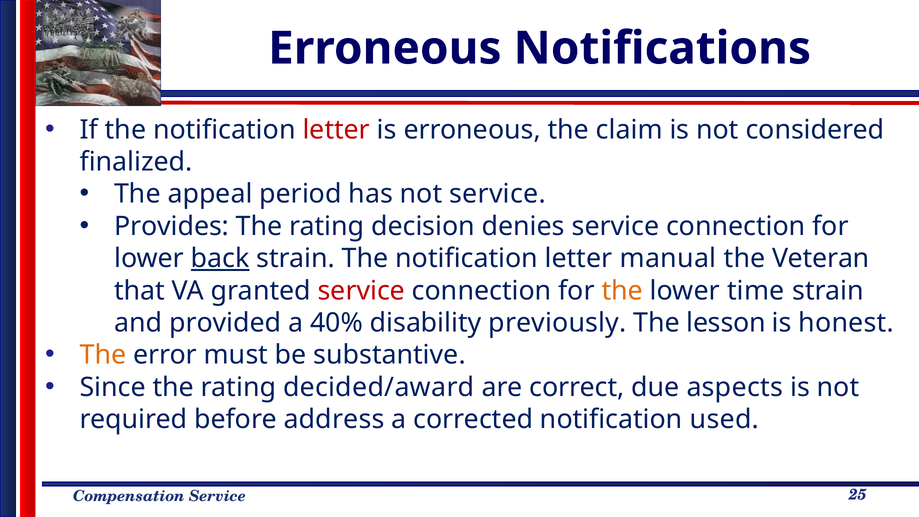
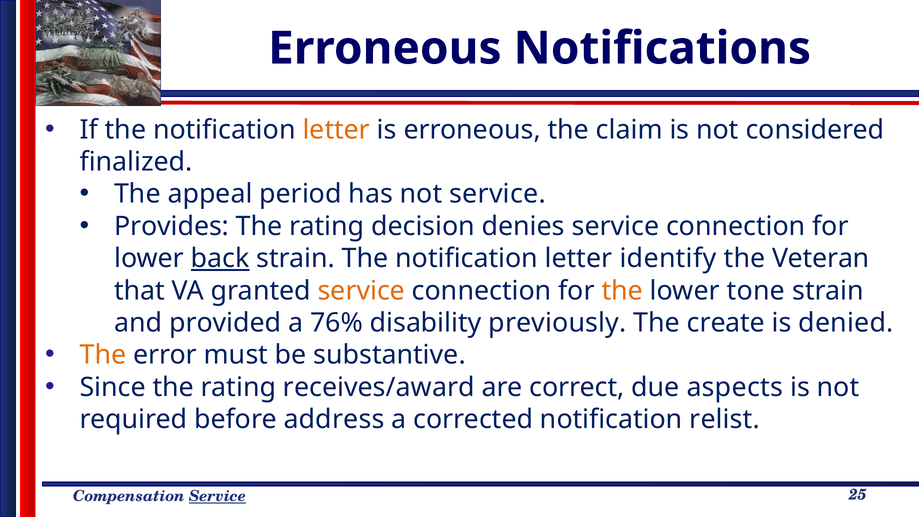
letter colour: red -> orange (336, 130)
manual: manual -> identify (668, 258)
service colour: red -> orange (361, 291)
time: time -> tone (756, 291)
40%: 40% -> 76% (337, 323)
lesson: lesson -> create (726, 323)
honest: honest -> denied (846, 323)
decided/award: decided/award -> receives/award (379, 387)
used: used -> relist (725, 419)
Service underline: none -> present (217, 496)
